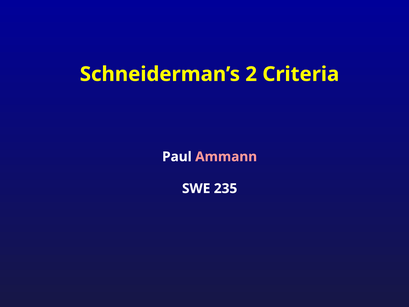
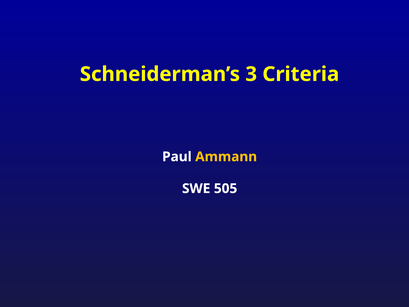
2: 2 -> 3 (251, 74)
Ammann colour: pink -> yellow (226, 157)
235: 235 -> 505 (226, 188)
